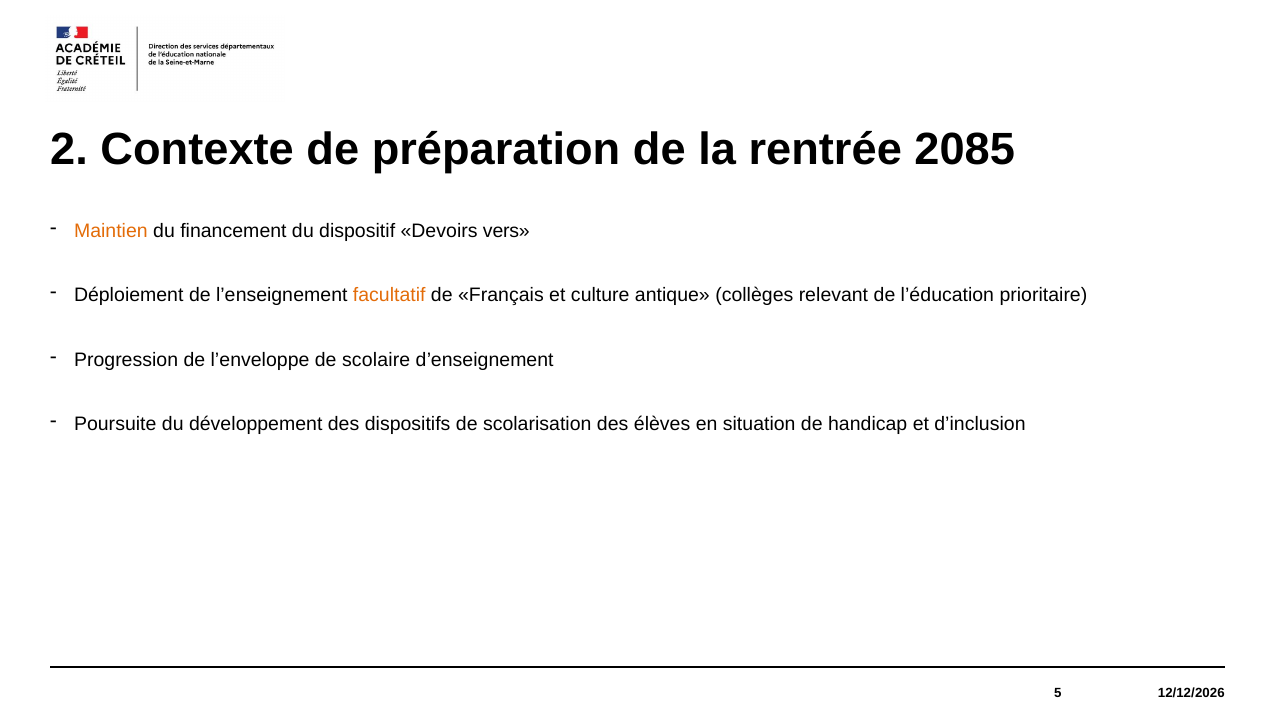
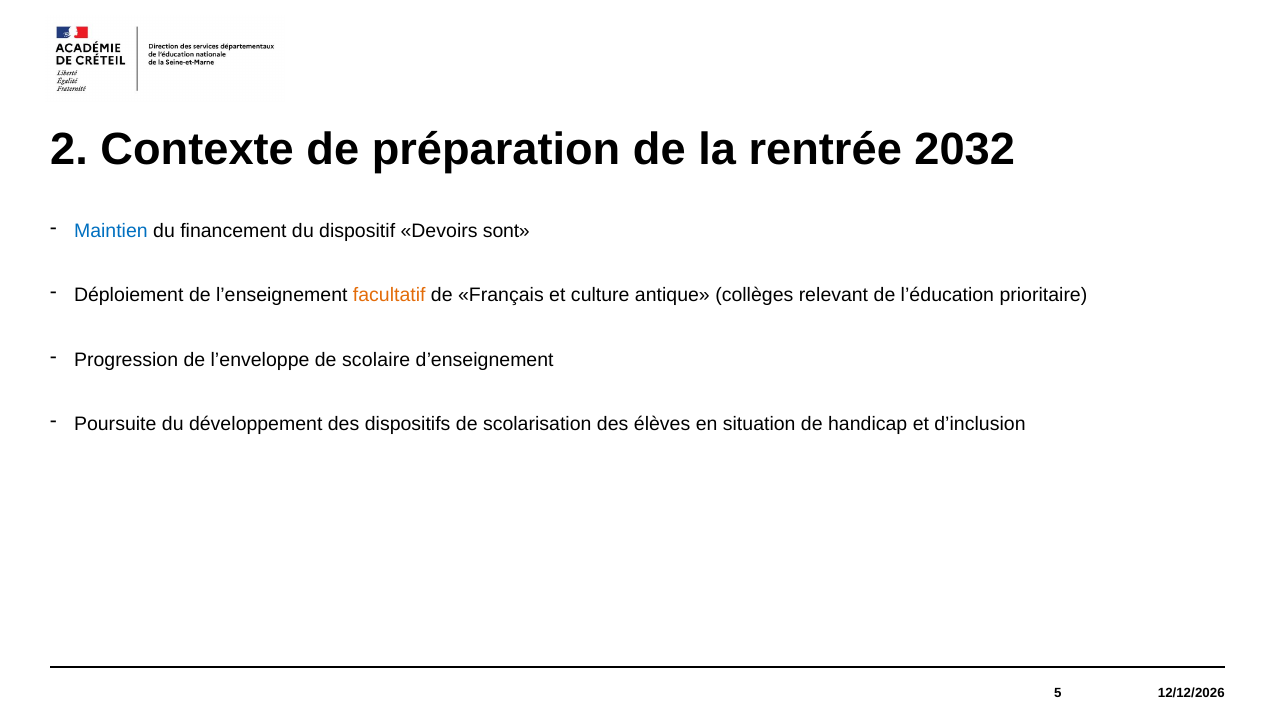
2085: 2085 -> 2032 (965, 150)
Maintien colour: orange -> blue (111, 231)
vers: vers -> sont (506, 231)
